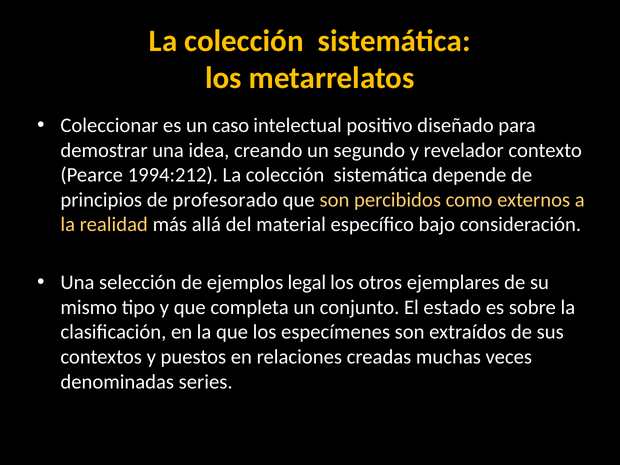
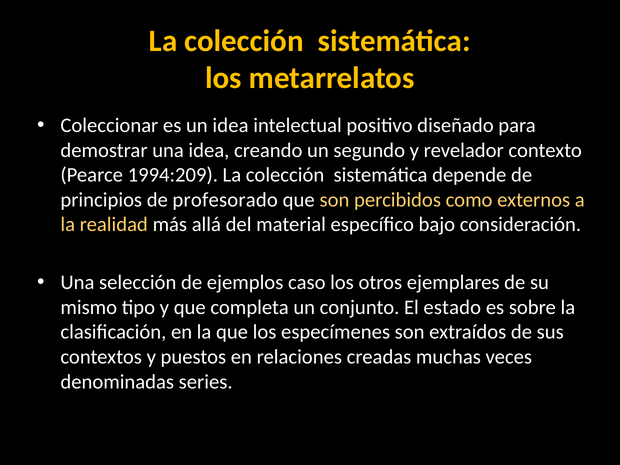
un caso: caso -> idea (230, 125)
1994:212: 1994:212 -> 1994:209 (173, 175)
legal: legal -> caso (307, 283)
